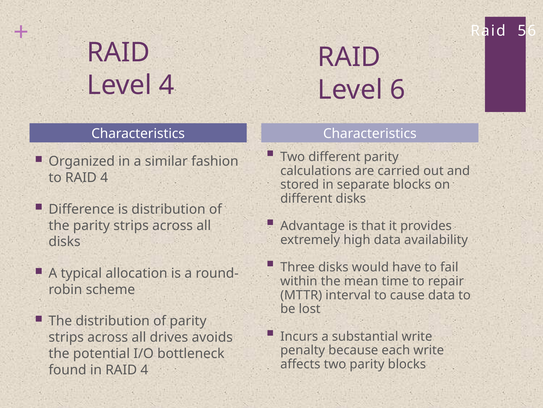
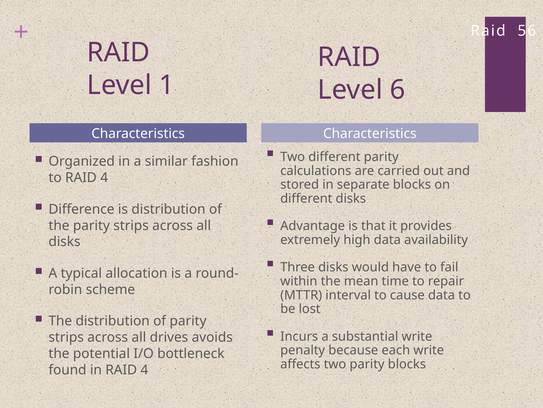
Level 4: 4 -> 1 (167, 85)
